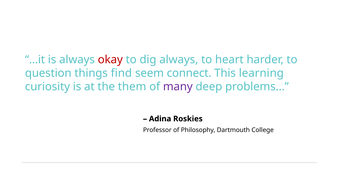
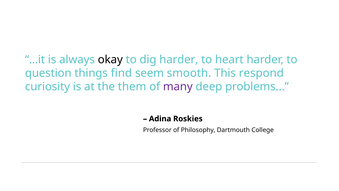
okay colour: red -> black (110, 59)
dig always: always -> harder (179, 59)
connect: connect -> smooth (189, 73)
learning: learning -> respond (261, 73)
